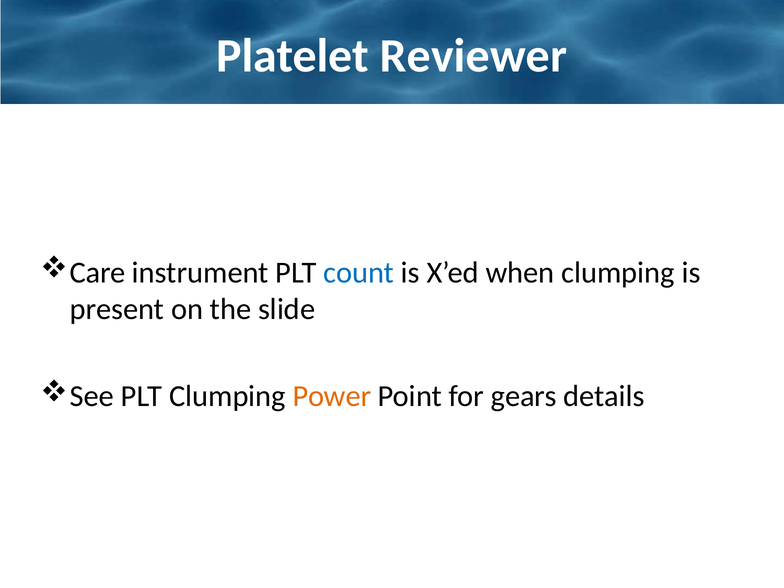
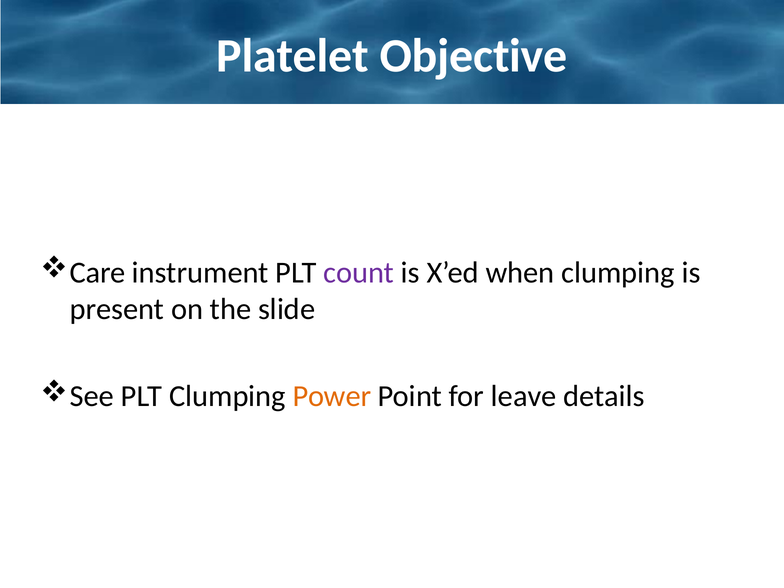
Reviewer: Reviewer -> Objective (474, 56)
count colour: blue -> purple (359, 273)
gears: gears -> leave (524, 396)
